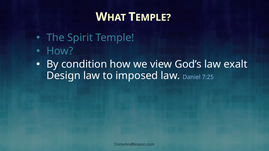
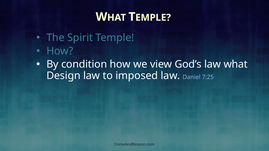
exalt: exalt -> what (236, 64)
